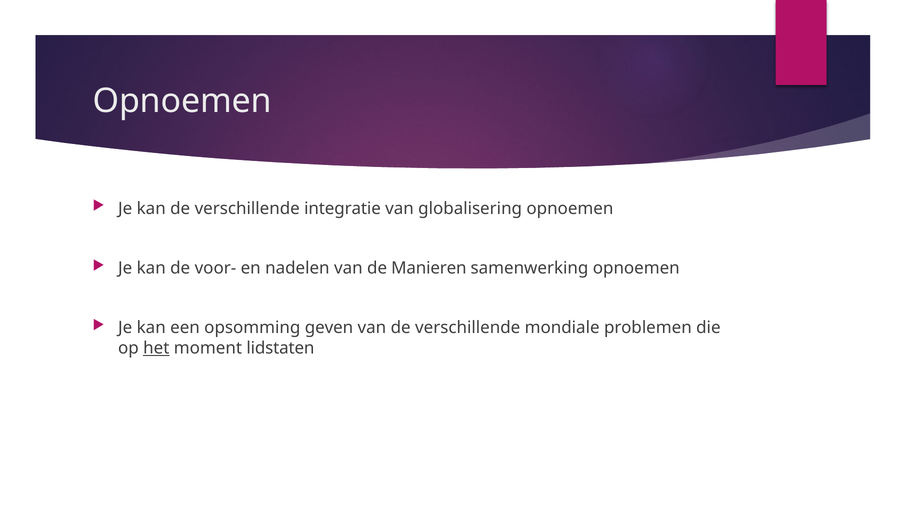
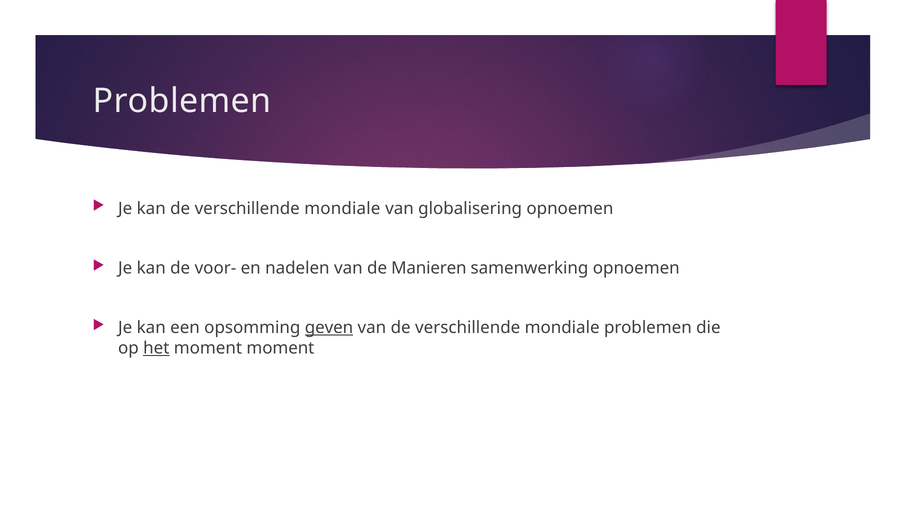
Opnoemen: Opnoemen -> Problemen (182, 101)
kan de verschillende integratie: integratie -> mondiale (342, 208)
geven underline: none -> present (329, 328)
moment lidstaten: lidstaten -> moment (280, 348)
